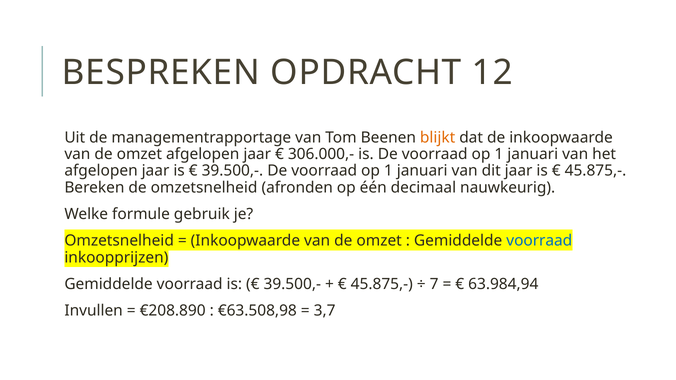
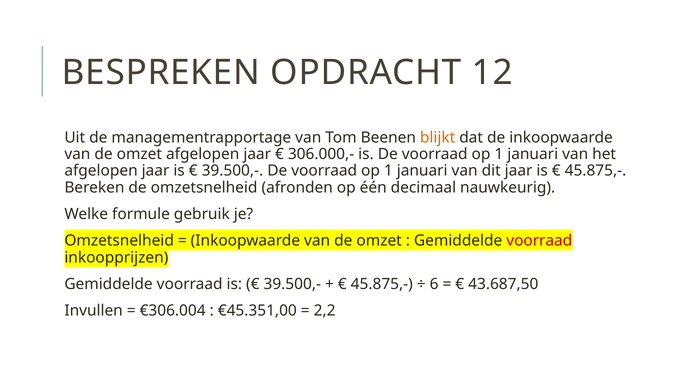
voorraad colour: blue -> red (539, 241)
7: 7 -> 6 (434, 284)
63.984,94: 63.984,94 -> 43.687,50 (503, 284)
€208.890: €208.890 -> €306.004 (173, 311)
€63.508,98: €63.508,98 -> €45.351,00 (257, 311)
3,7: 3,7 -> 2,2 (325, 311)
